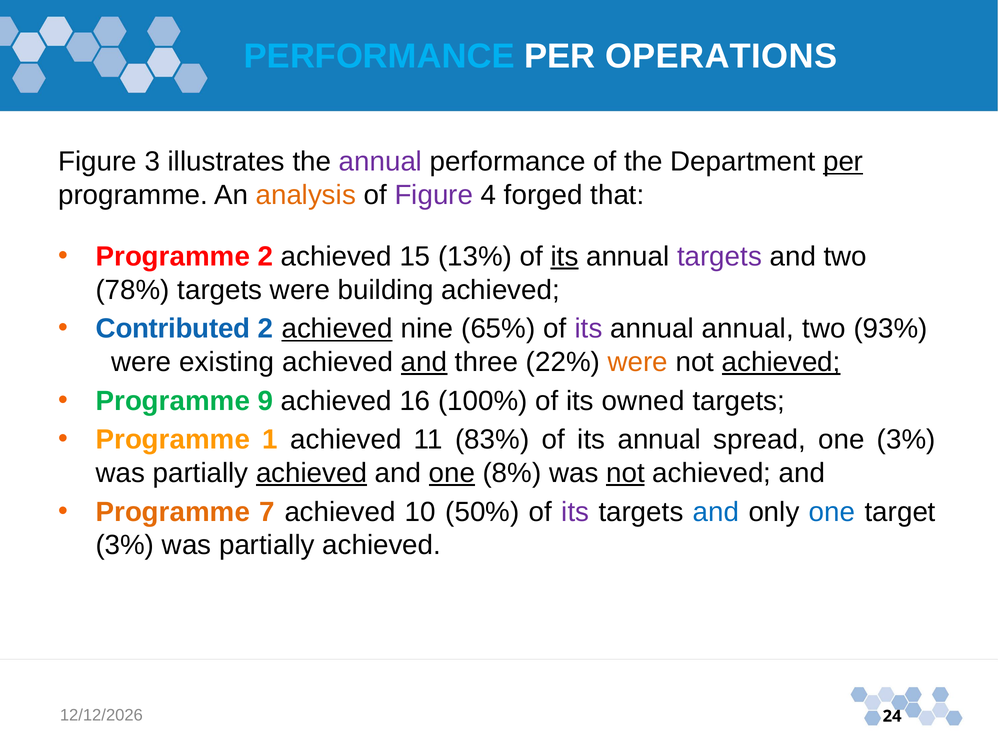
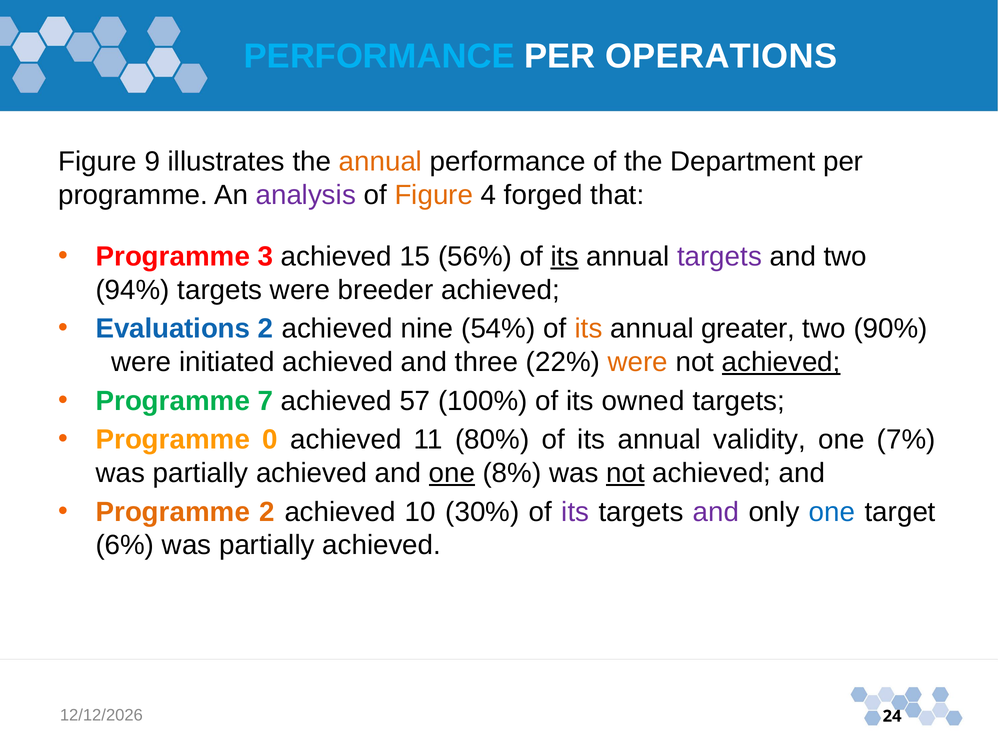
3: 3 -> 9 (152, 162)
annual colour: purple -> orange (381, 162)
per underline: present -> none (843, 162)
analysis colour: orange -> purple (306, 195)
Figure colour: purple -> orange (434, 195)
Programme 2: 2 -> 3 (265, 256)
13%: 13% -> 56% (475, 256)
78%: 78% -> 94% (133, 290)
building: building -> breeder (386, 290)
Contributed: Contributed -> Evaluations (173, 329)
achieved underline: present -> none (337, 329)
65%: 65% -> 54% (498, 329)
its colour: purple -> orange (588, 329)
annual annual: annual -> greater (748, 329)
93%: 93% -> 90% (891, 329)
existing: existing -> initiated (227, 362)
and underline: present -> none (424, 362)
9: 9 -> 7 (265, 401)
16: 16 -> 57 (415, 401)
1: 1 -> 0 (270, 439)
83%: 83% -> 80% (492, 439)
spread: spread -> validity (760, 439)
one 3%: 3% -> 7% (906, 439)
achieved underline: present -> none (312, 473)
Programme 7: 7 -> 2 (267, 512)
50%: 50% -> 30% (482, 512)
and colour: blue -> purple (716, 512)
3%: 3% -> 6% (125, 545)
